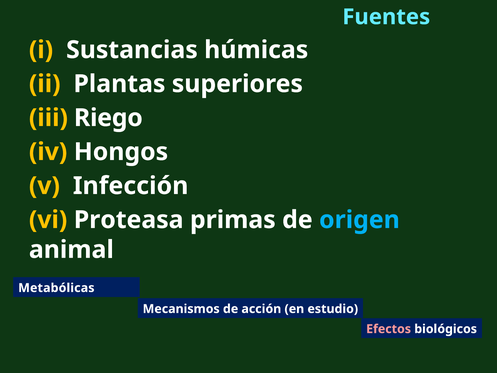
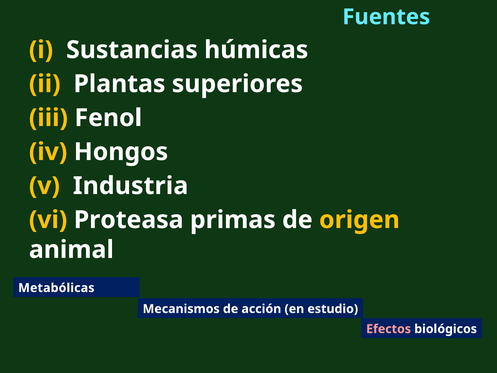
Riego: Riego -> Fenol (108, 118)
Infección: Infección -> Industria (131, 186)
origen colour: light blue -> yellow (359, 220)
